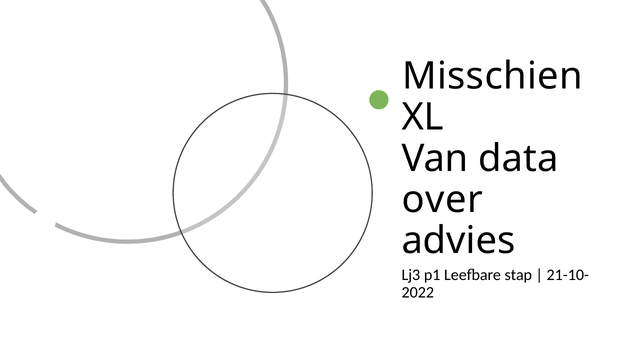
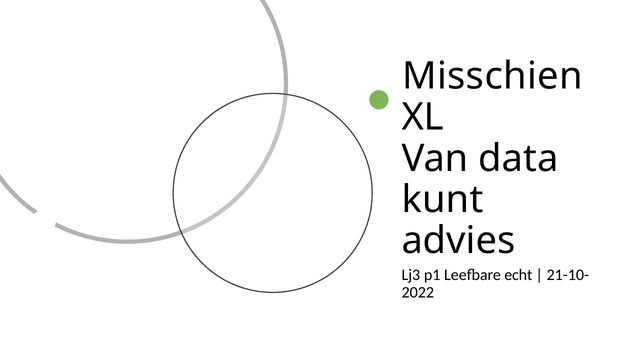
over: over -> kunt (442, 200)
stap: stap -> echt (518, 275)
